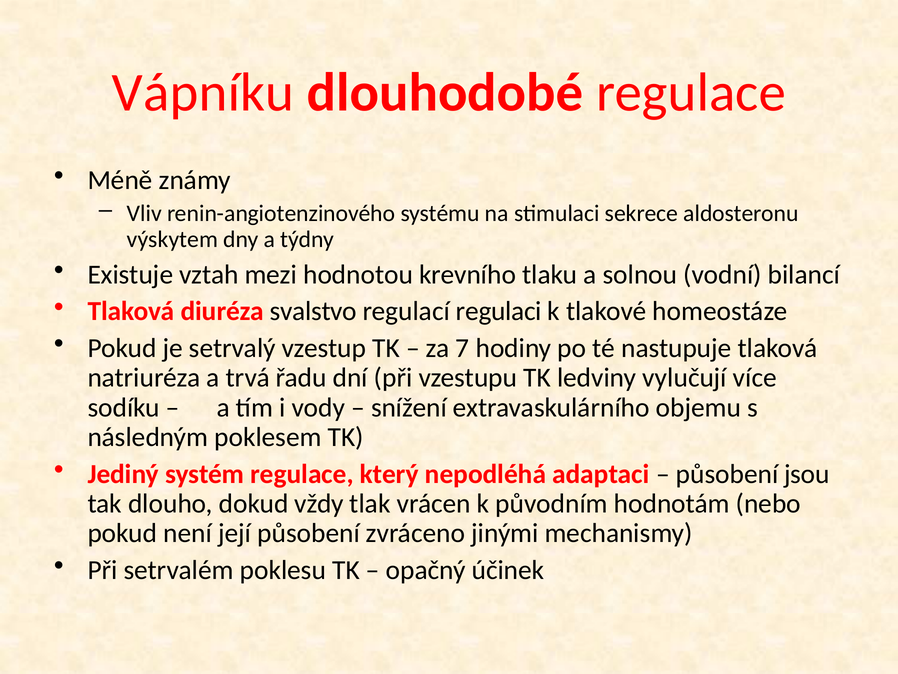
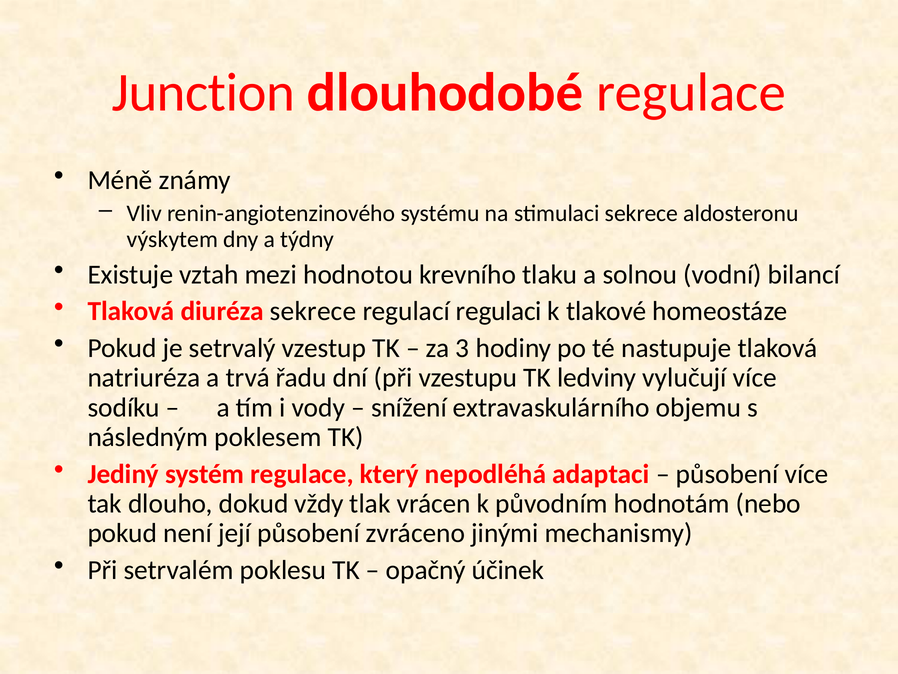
Vápníku: Vápníku -> Junction (203, 92)
diuréza svalstvo: svalstvo -> sekrece (313, 311)
7: 7 -> 3 (462, 348)
působení jsou: jsou -> více (807, 474)
